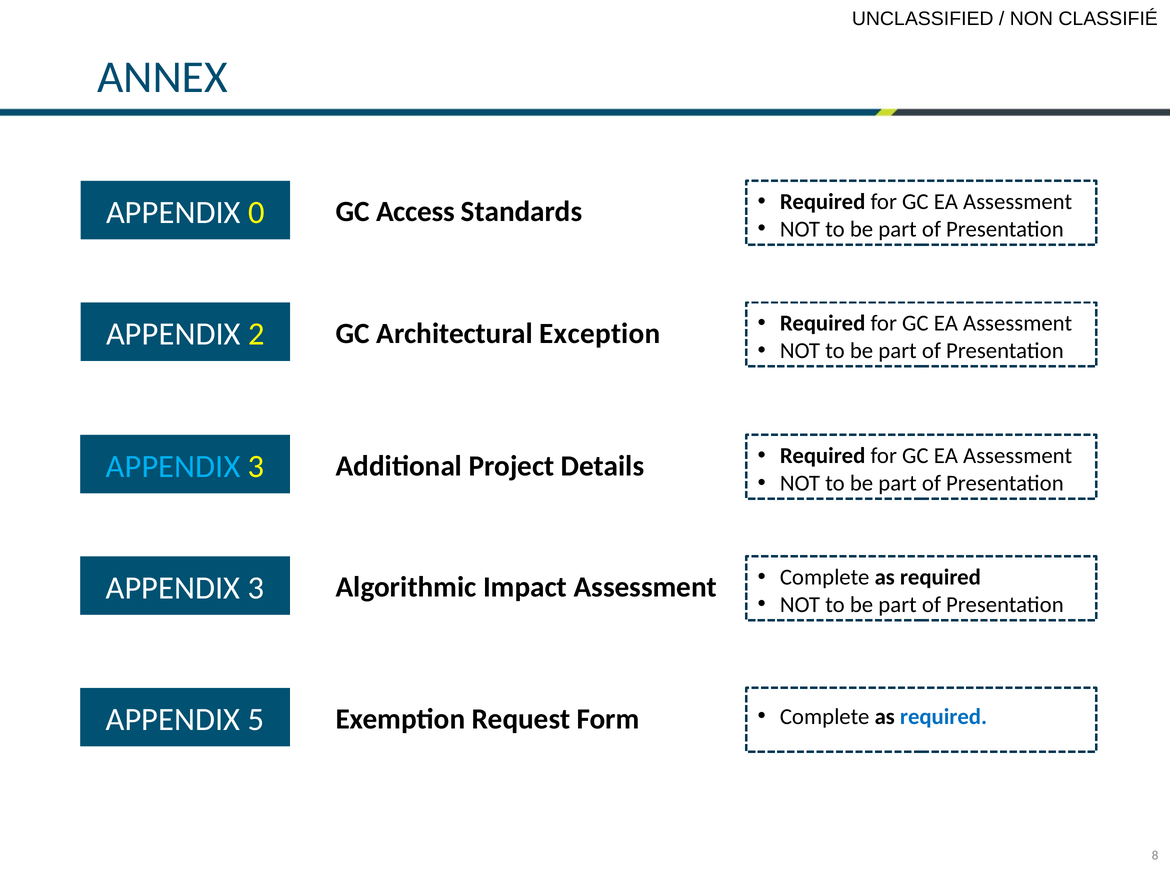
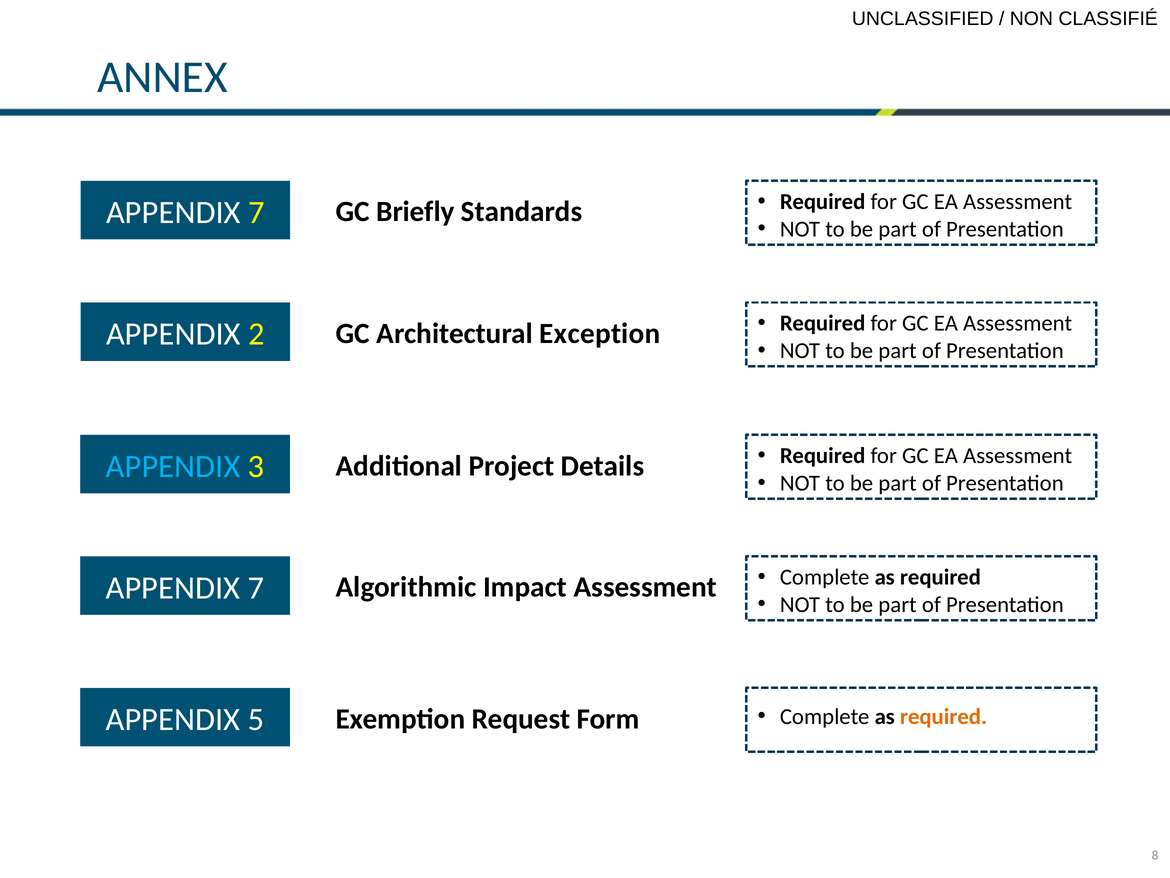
0: 0 -> 7 (256, 212)
Access: Access -> Briefly (415, 212)
3: 3 -> 7 (256, 587)
required colour: blue -> orange (944, 716)
